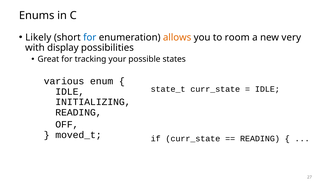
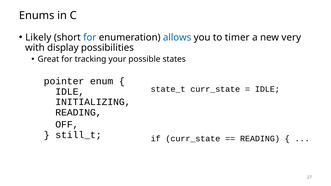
allows colour: orange -> blue (177, 37)
room: room -> timer (237, 37)
various: various -> pointer (64, 81)
moved_t: moved_t -> still_t (78, 135)
